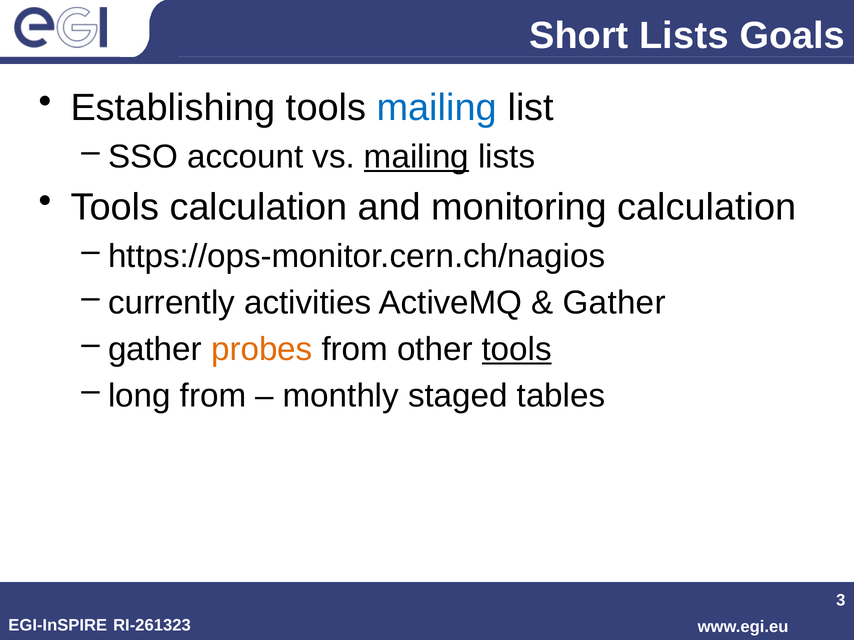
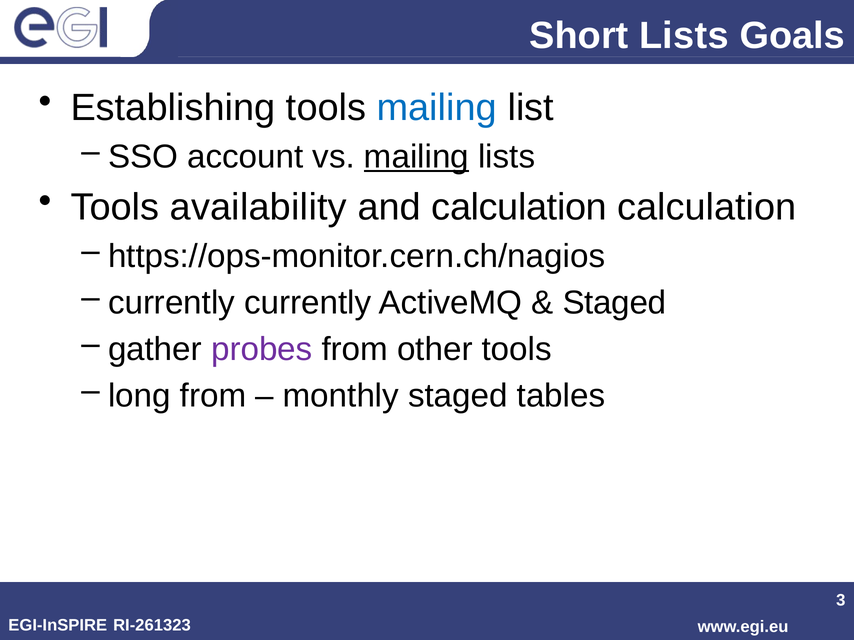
Tools calculation: calculation -> availability (258, 207)
and monitoring: monitoring -> calculation (519, 207)
currently activities: activities -> currently (308, 303)
Gather: Gather -> Staged (614, 303)
probes colour: orange -> purple (262, 350)
tools underline: present -> none (517, 350)
